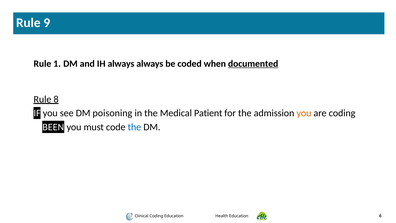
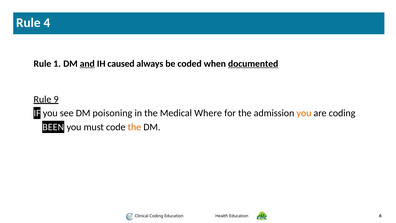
9: 9 -> 4 (47, 23)
and underline: none -> present (87, 64)
IH always: always -> caused (121, 64)
8: 8 -> 9 (56, 99)
Patient: Patient -> Where (208, 113)
the colour: blue -> orange (134, 127)
